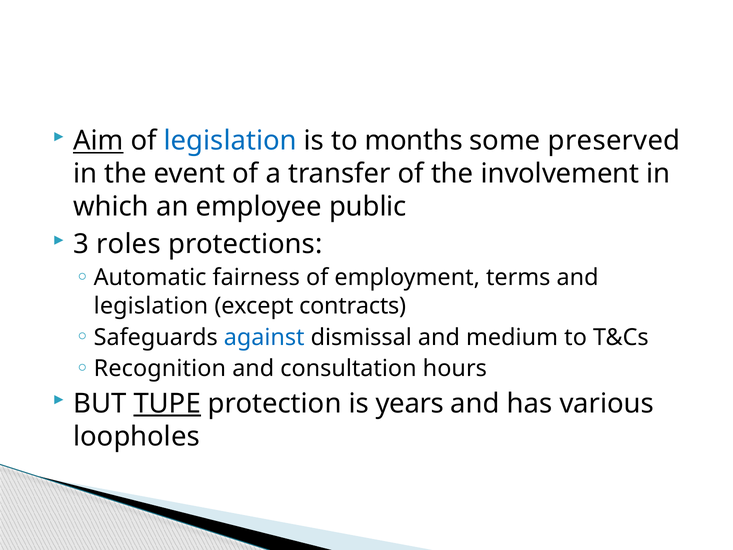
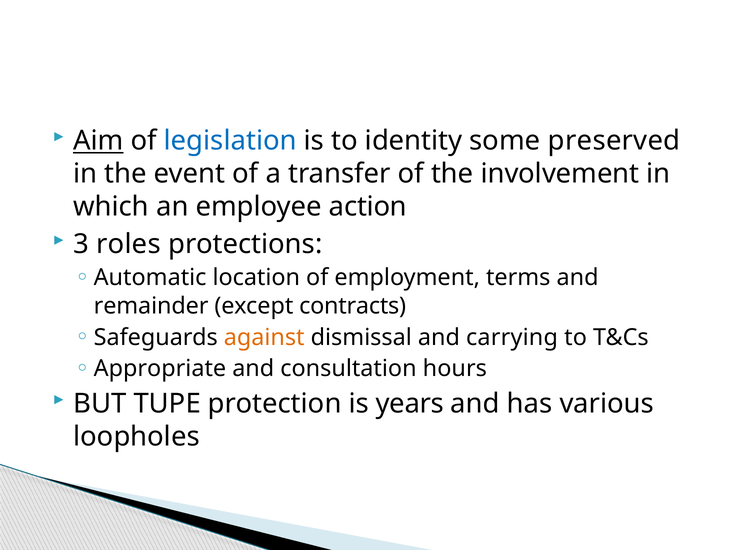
months: months -> identity (414, 141)
public: public -> action (368, 207)
fairness: fairness -> location (256, 278)
legislation: legislation -> remainder (151, 306)
against colour: blue -> orange (264, 337)
medium: medium -> carrying (512, 337)
Recognition: Recognition -> Appropriate (160, 369)
TUPE underline: present -> none (167, 404)
